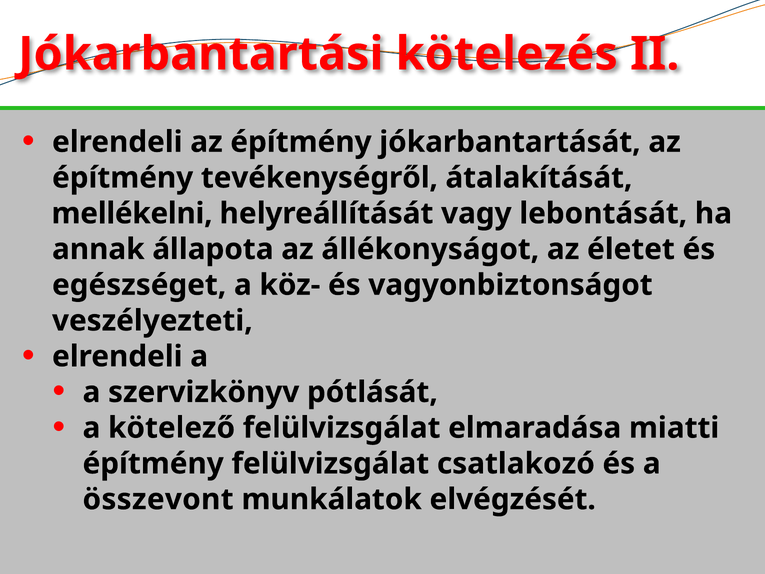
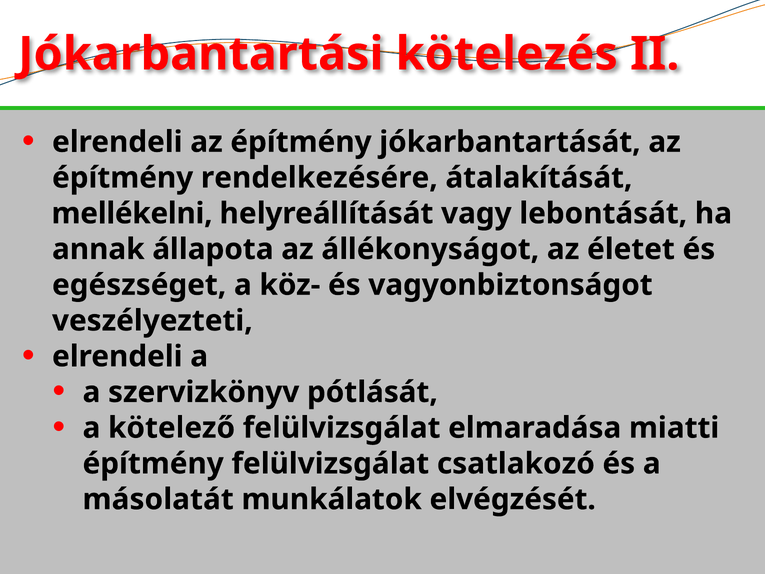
tevékenységről: tevékenységről -> rendelkezésére (319, 178)
összevont: összevont -> másolatát (158, 499)
